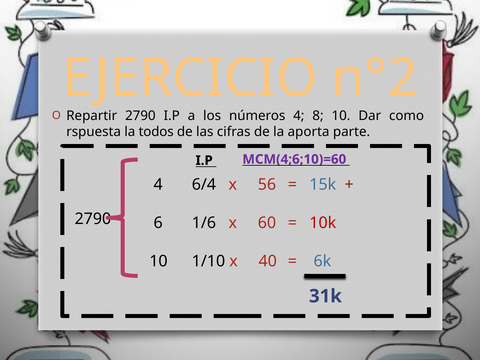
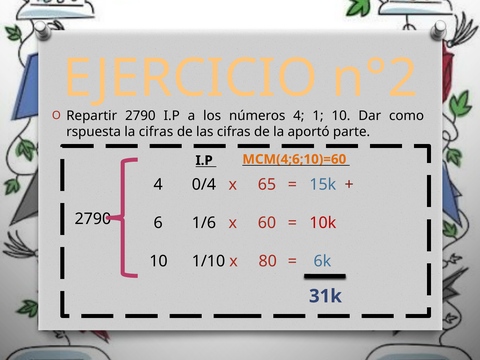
8: 8 -> 1 (318, 116)
la todos: todos -> cifras (156, 132)
aporta: aporta -> aportó (309, 132)
MCM(4;6;10)=60 colour: purple -> orange (294, 159)
6/4: 6/4 -> 0/4 (204, 185)
56: 56 -> 65 (267, 185)
40: 40 -> 80 (268, 261)
